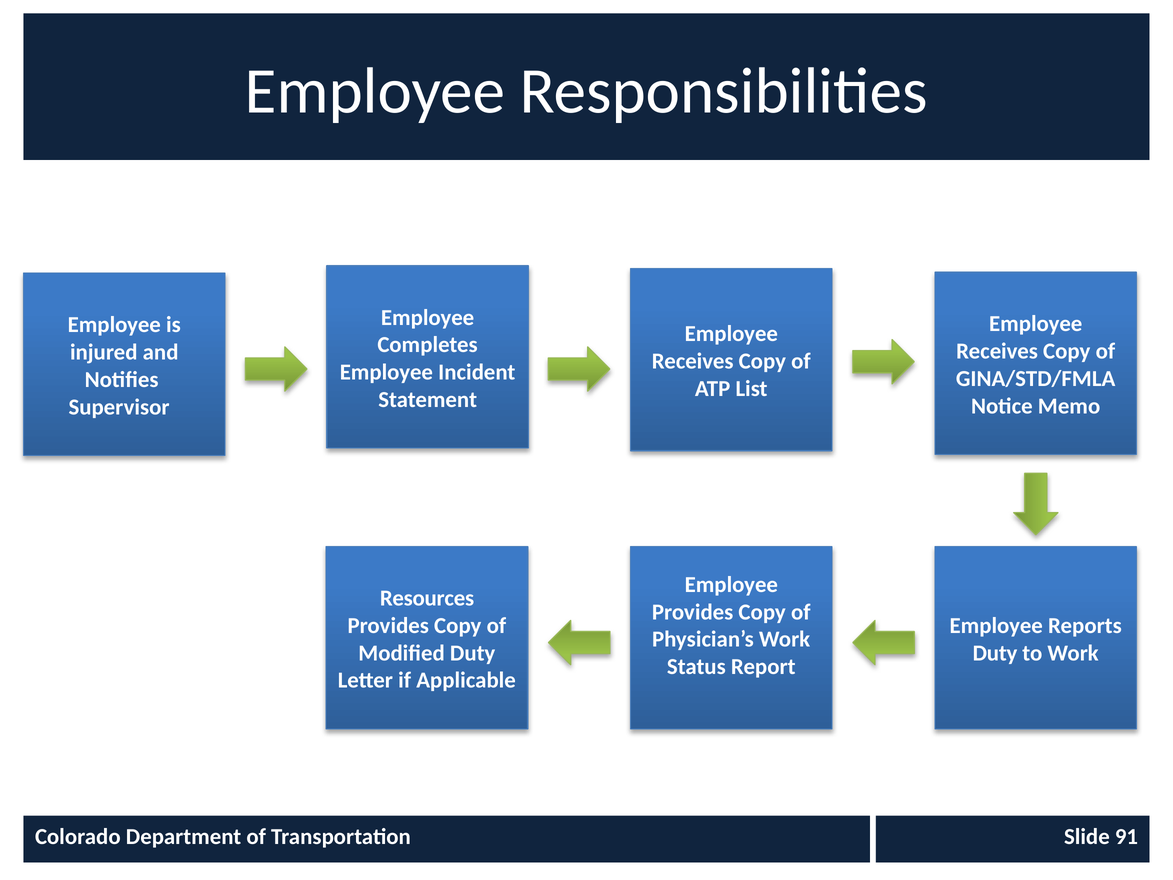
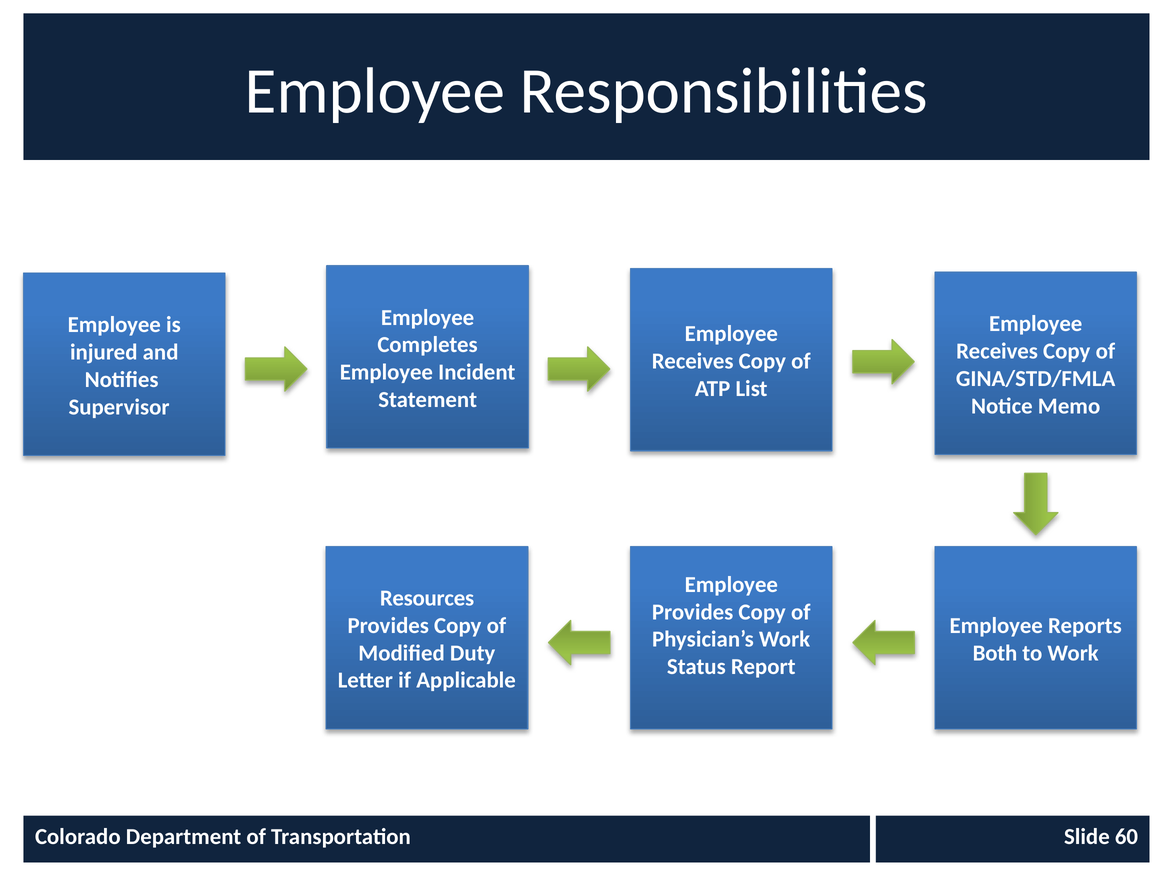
Duty: Duty -> Both (995, 653)
91: 91 -> 60 (1126, 836)
